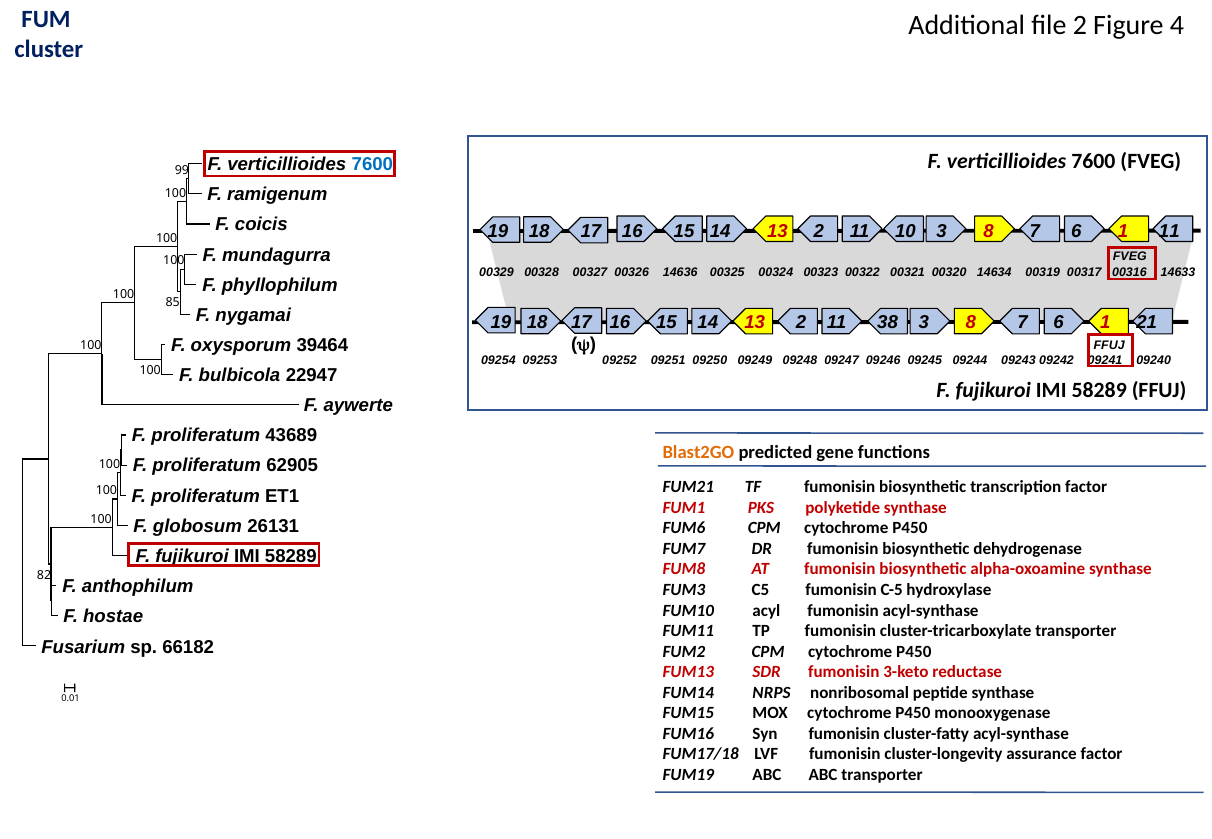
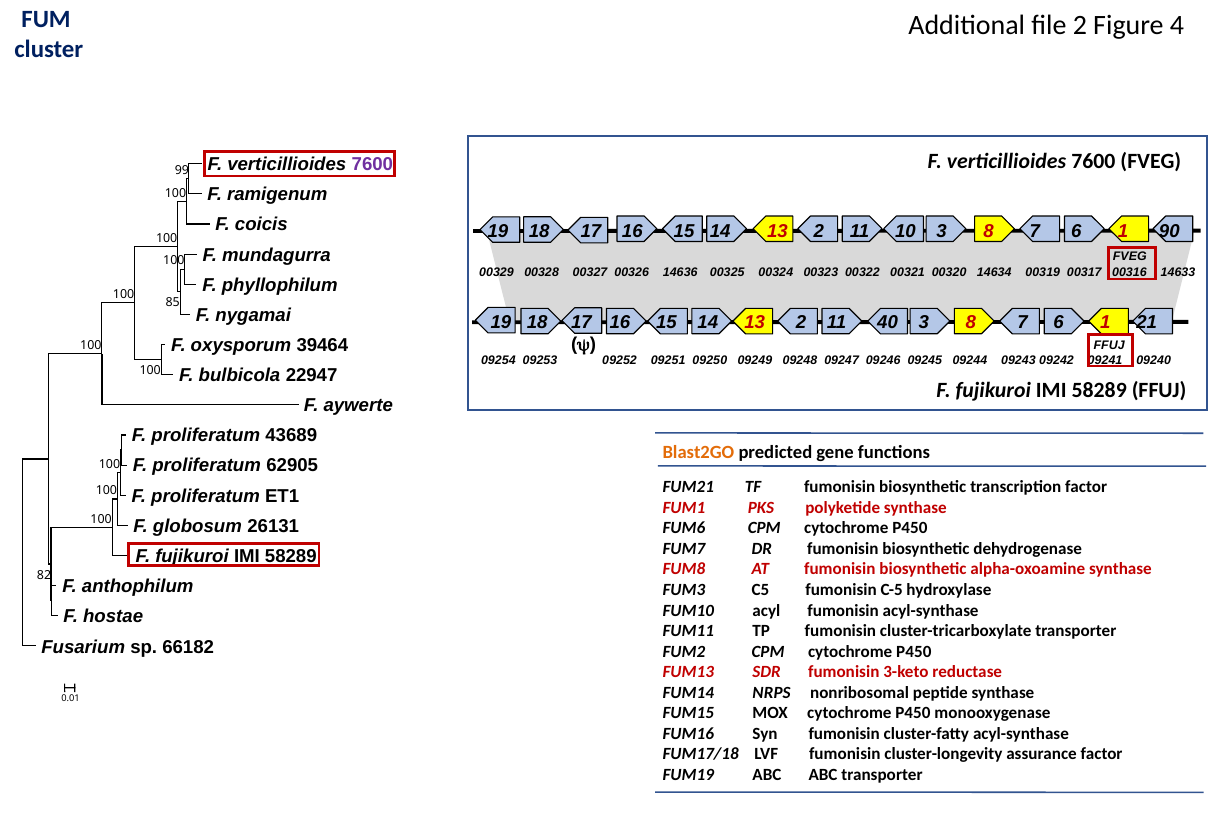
7600 colour: blue -> purple (372, 164)
1 11: 11 -> 90 (1169, 231)
38: 38 -> 40 (888, 322)
